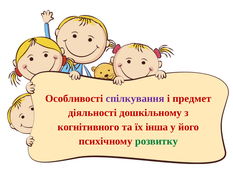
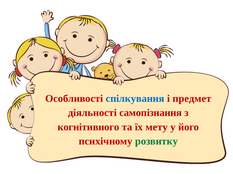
спілкування colour: purple -> blue (135, 99)
дошкільному: дошкільному -> самопізнання (151, 113)
інша: інша -> мету (157, 128)
